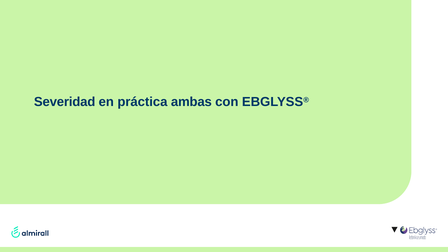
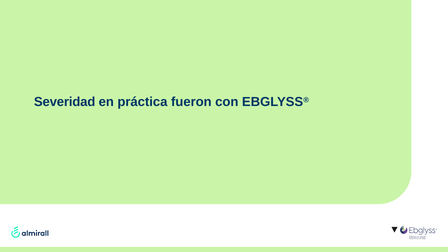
ambas: ambas -> fueron (191, 102)
